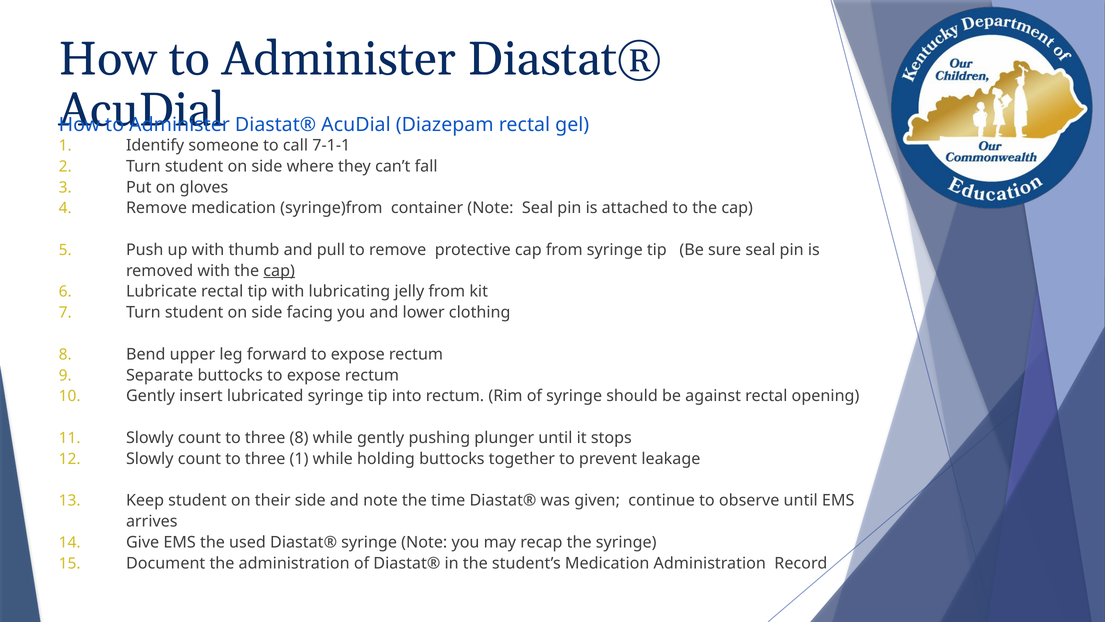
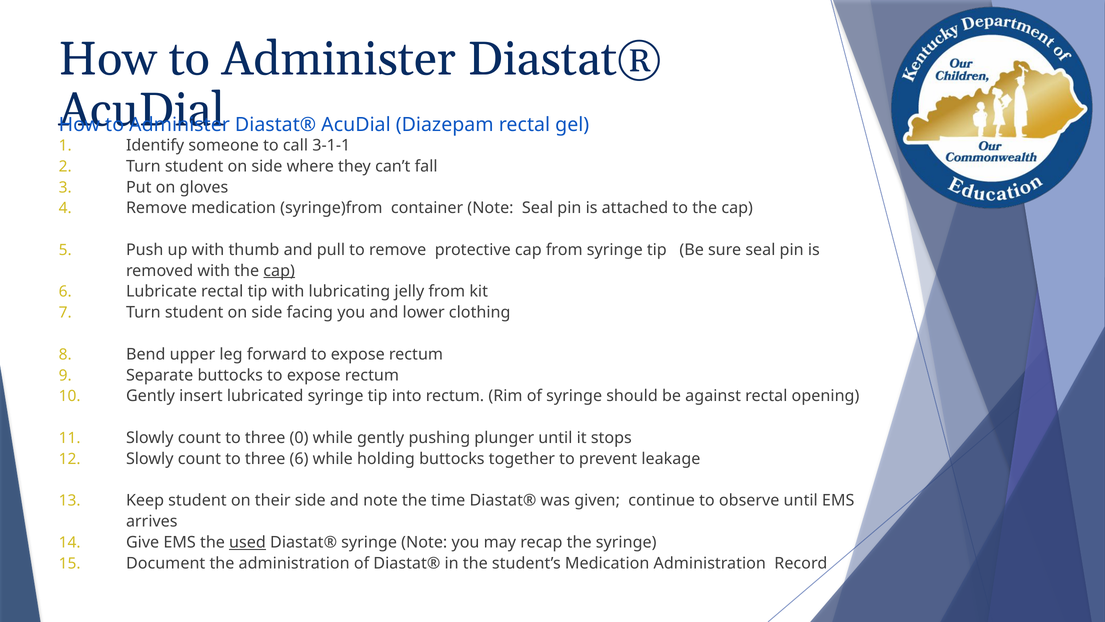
7-1-1: 7-1-1 -> 3-1-1 (331, 145)
three 8: 8 -> 0 (299, 438)
three 1: 1 -> 6 (299, 459)
used underline: none -> present (247, 542)
